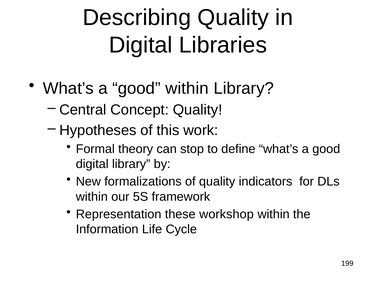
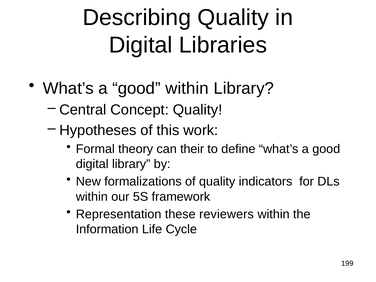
stop: stop -> their (192, 149)
workshop: workshop -> reviewers (226, 214)
